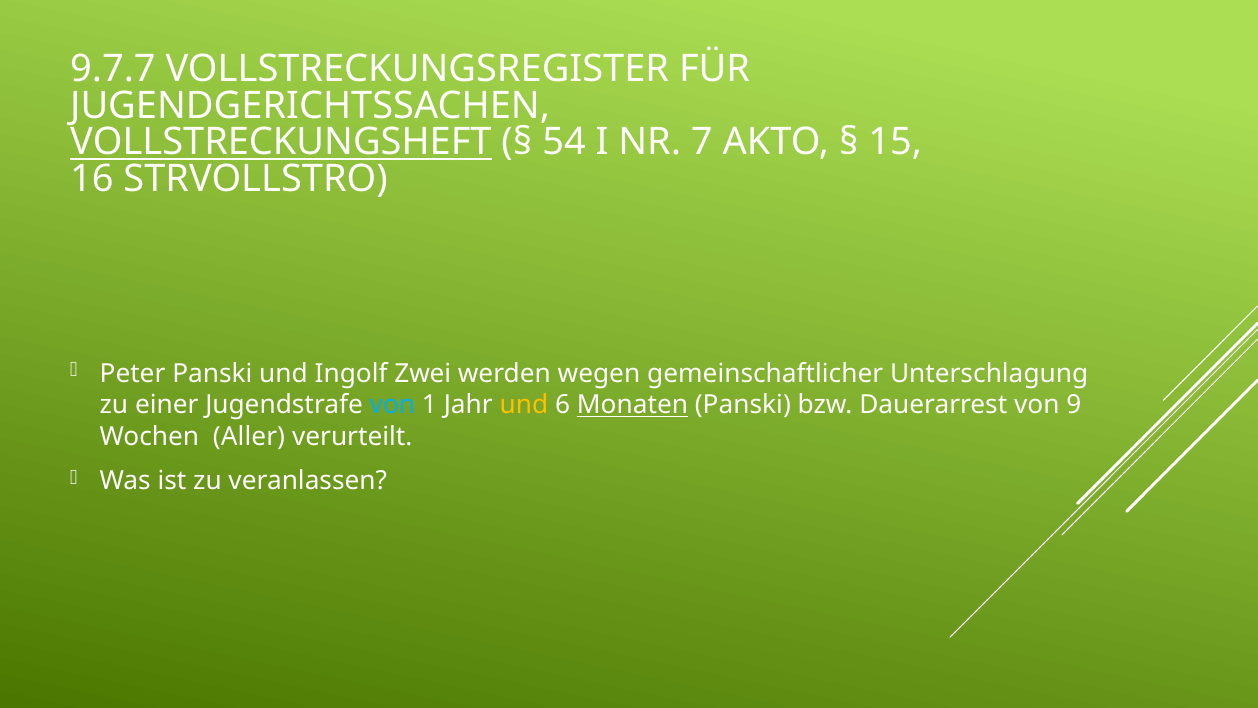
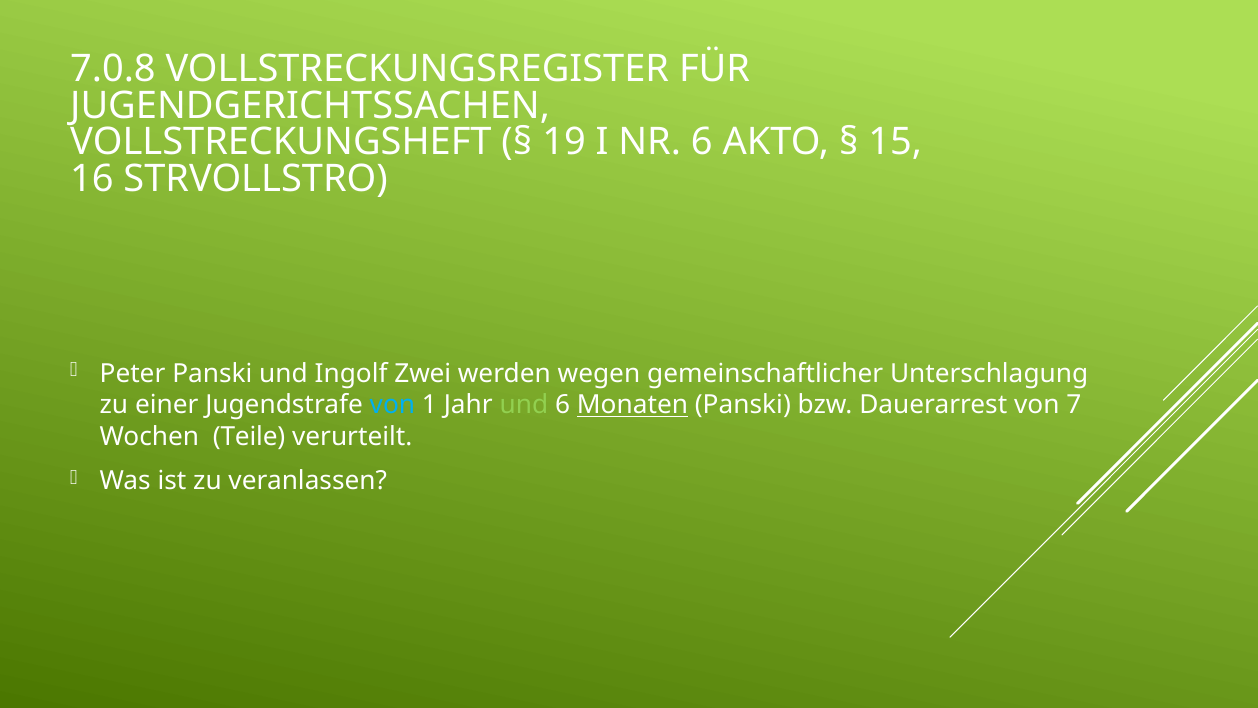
9.7.7: 9.7.7 -> 7.0.8 (113, 69)
VOLLSTRECKUNGSHEFT underline: present -> none (281, 142)
54: 54 -> 19 (564, 142)
NR 7: 7 -> 6 (702, 142)
und colour: yellow -> light green (524, 405)
9: 9 -> 7 (1074, 405)
Aller: Aller -> Teile (249, 436)
